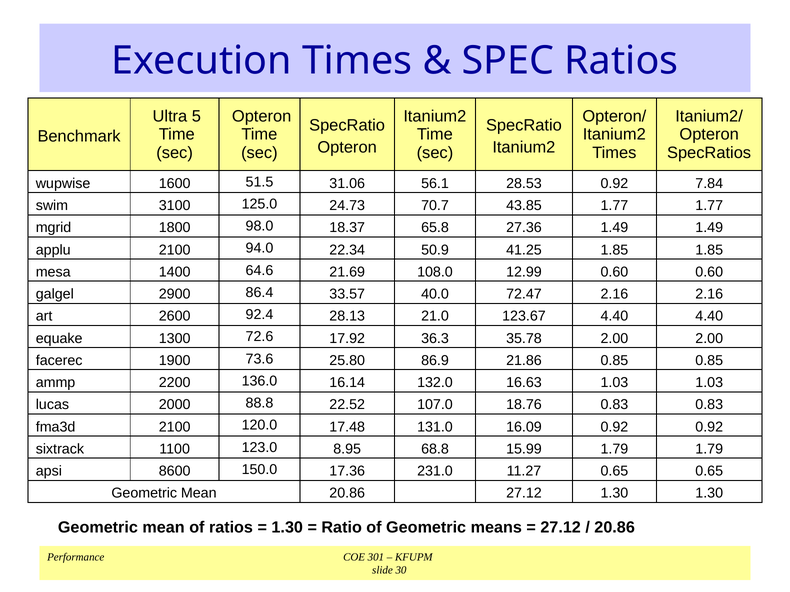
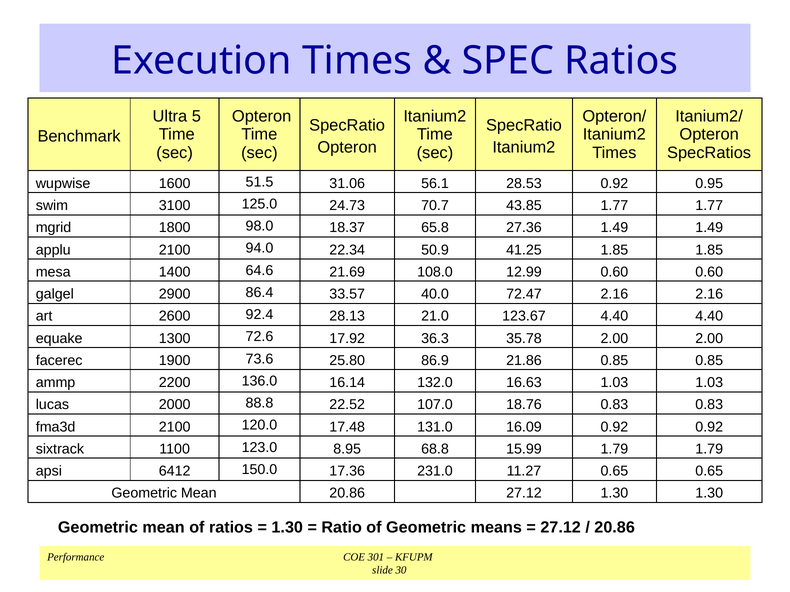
7.84: 7.84 -> 0.95 (709, 184)
8600: 8600 -> 6412 (175, 471)
